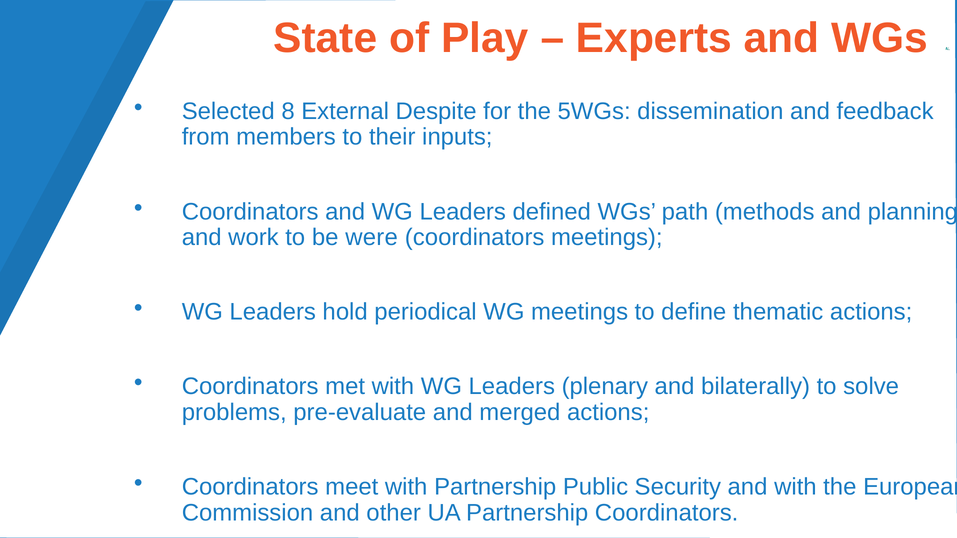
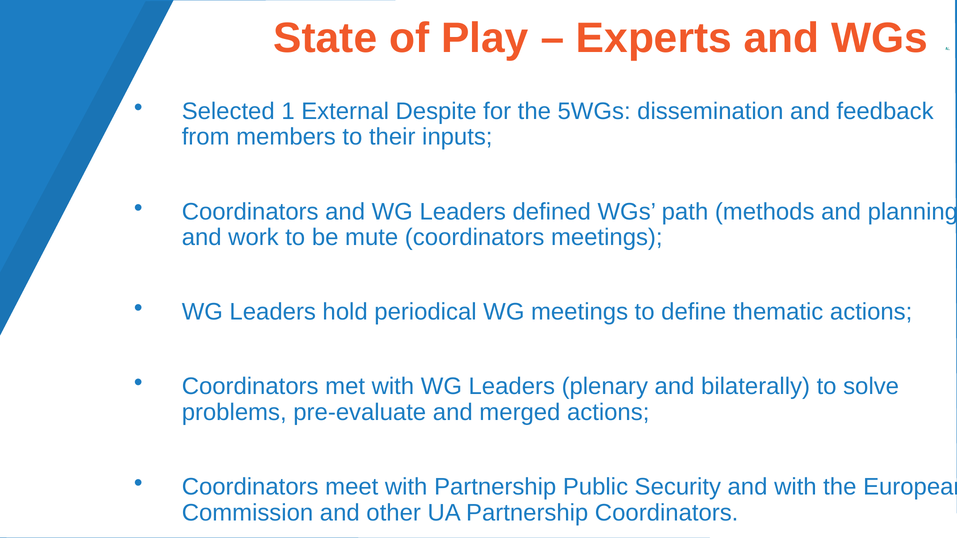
8: 8 -> 1 (288, 111)
were: were -> mute (372, 238)
